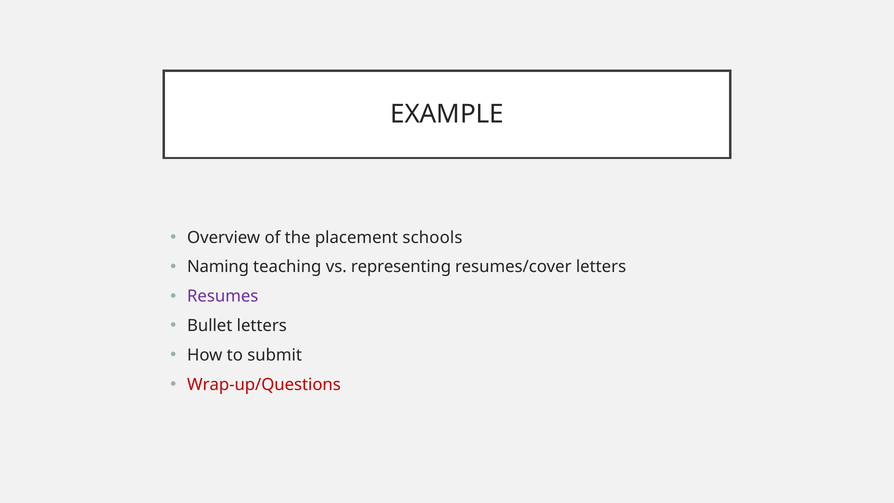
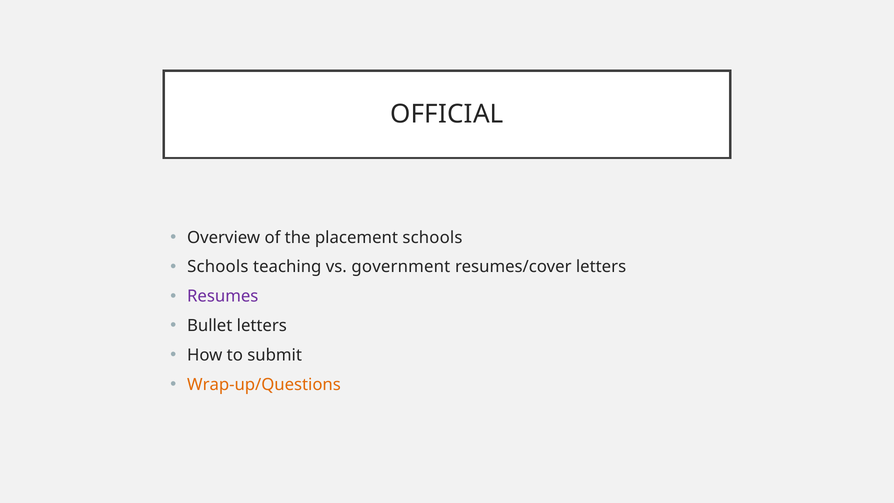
EXAMPLE: EXAMPLE -> OFFICIAL (447, 114)
Naming: Naming -> Schools (218, 267)
representing: representing -> government (401, 267)
Wrap-up/Questions colour: red -> orange (264, 385)
